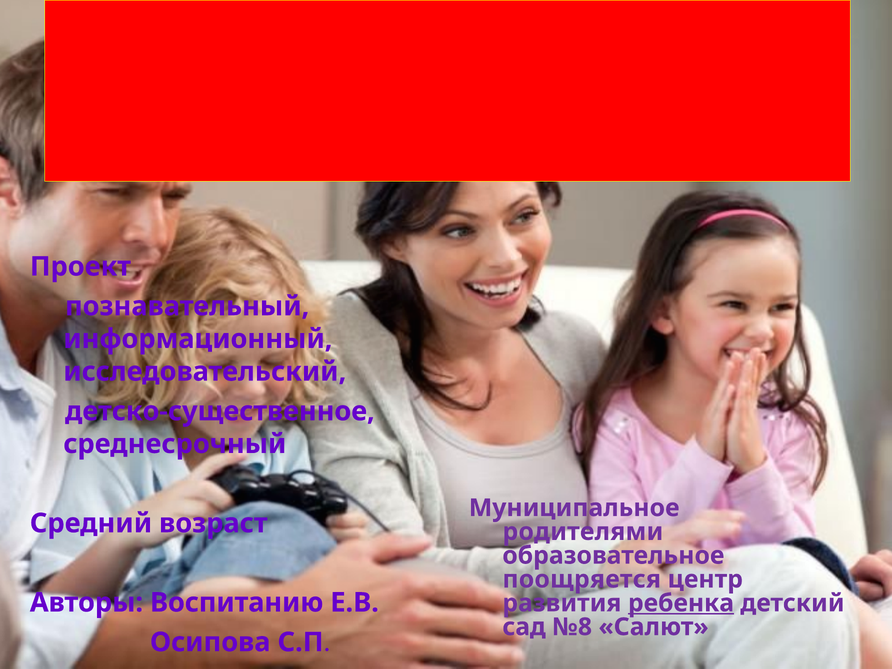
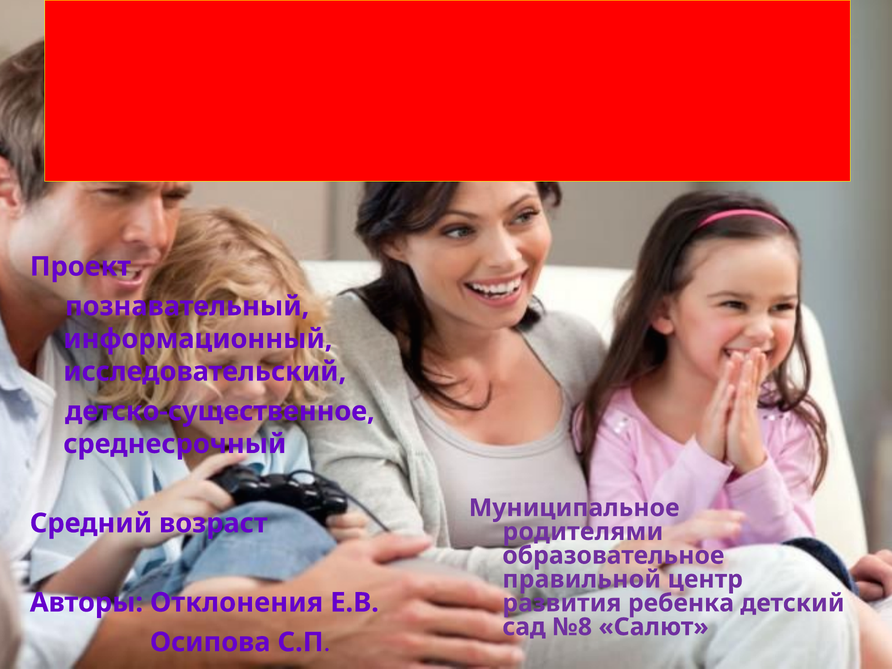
поощряется: поощряется -> правильной (582, 579)
Воспитанию: Воспитанию -> Отклонения (237, 603)
ребенка underline: present -> none (681, 603)
